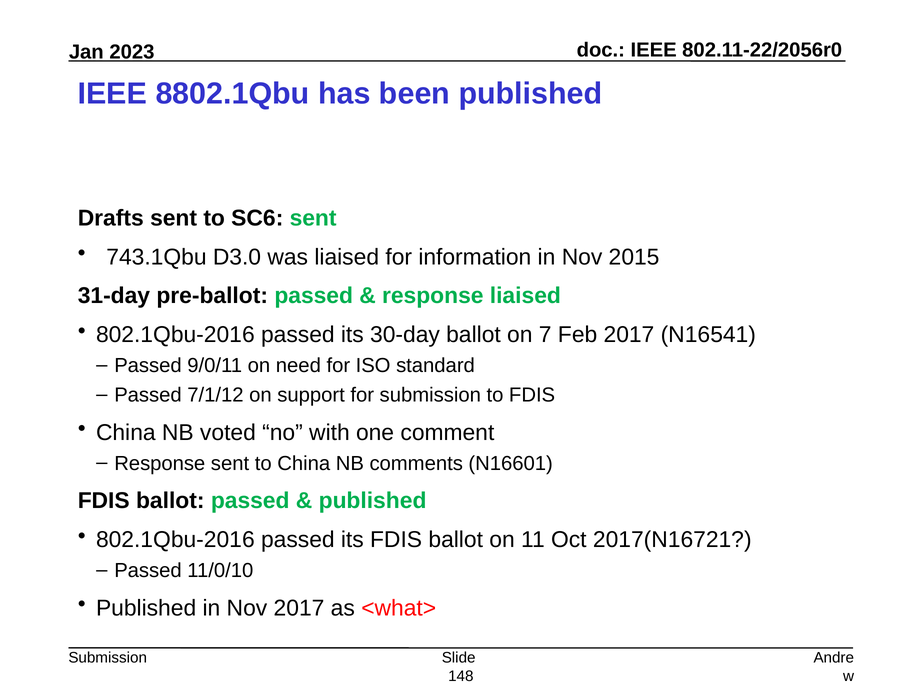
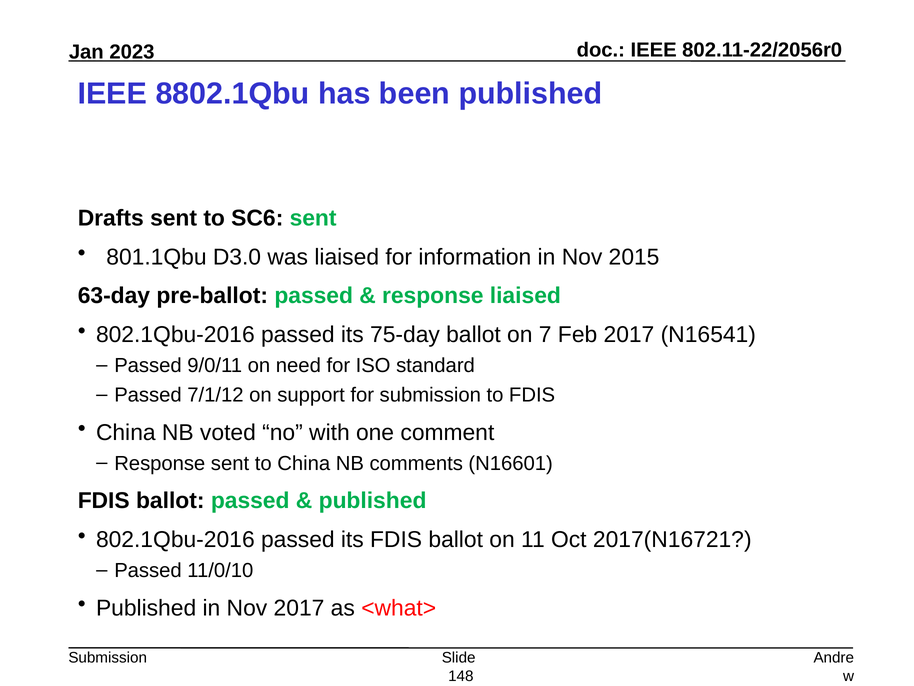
743.1Qbu: 743.1Qbu -> 801.1Qbu (156, 257)
31-day: 31-day -> 63-day (114, 296)
30-day: 30-day -> 75-day (405, 335)
